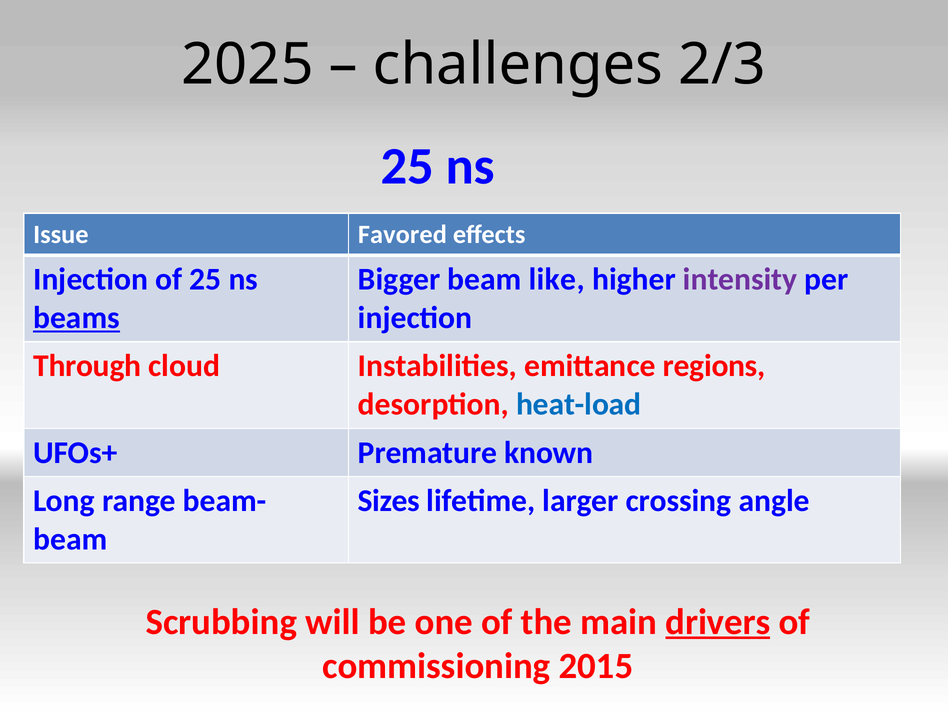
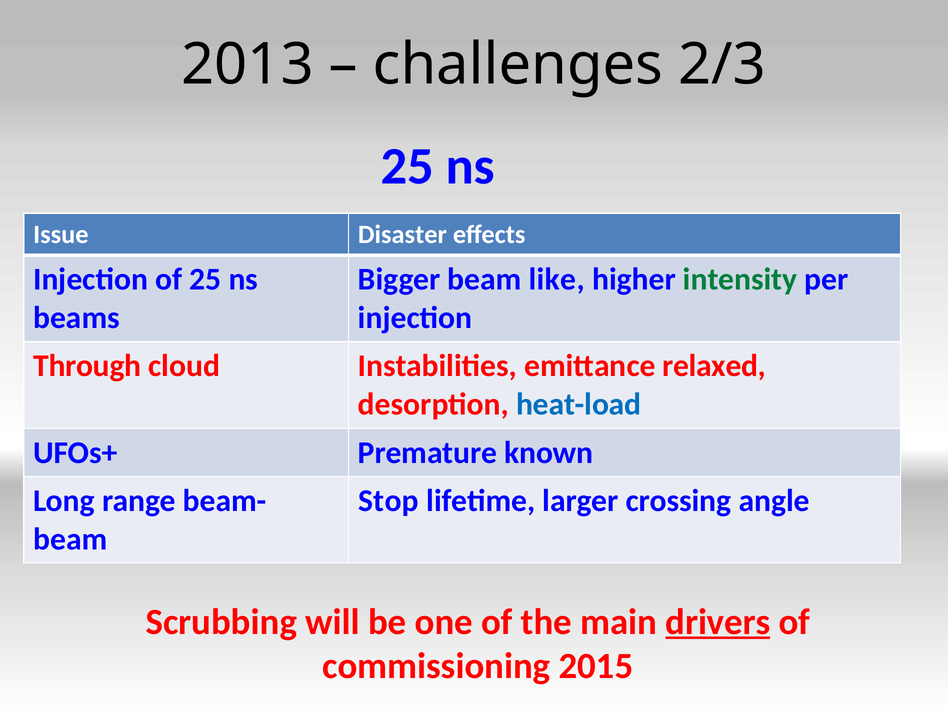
2025: 2025 -> 2013 (247, 65)
Favored: Favored -> Disaster (402, 234)
intensity colour: purple -> green (740, 279)
beams underline: present -> none (77, 318)
regions: regions -> relaxed (714, 366)
Sizes: Sizes -> Stop (388, 501)
